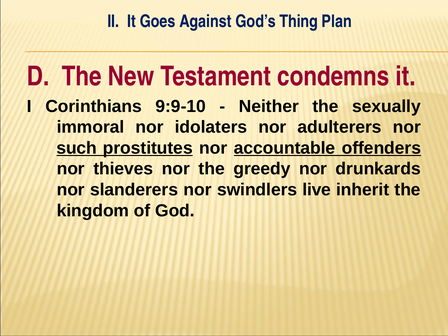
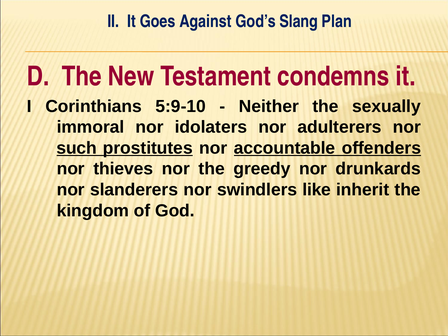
Thing: Thing -> Slang (299, 21)
9:9-10: 9:9-10 -> 5:9-10 (181, 106)
live: live -> like (317, 190)
